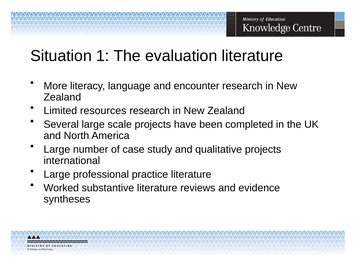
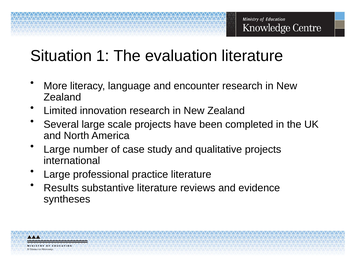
resources: resources -> innovation (103, 111)
Worked: Worked -> Results (61, 188)
